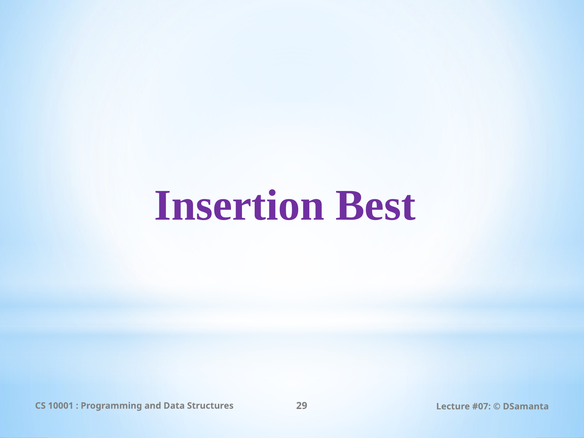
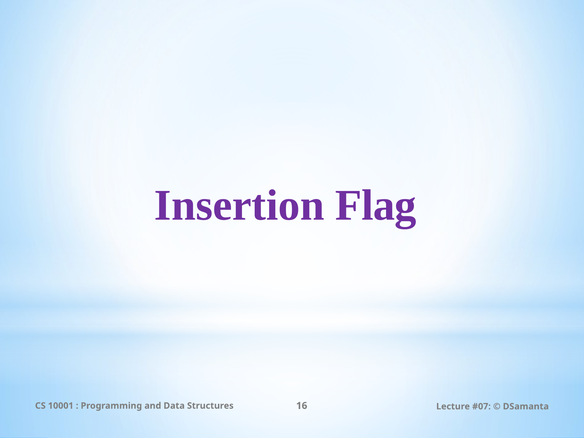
Best: Best -> Flag (376, 205)
29: 29 -> 16 (302, 406)
